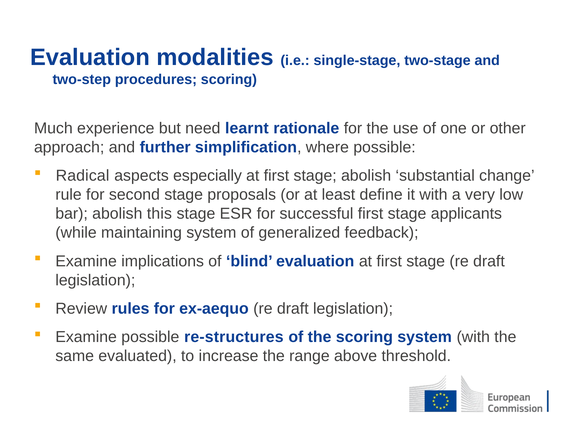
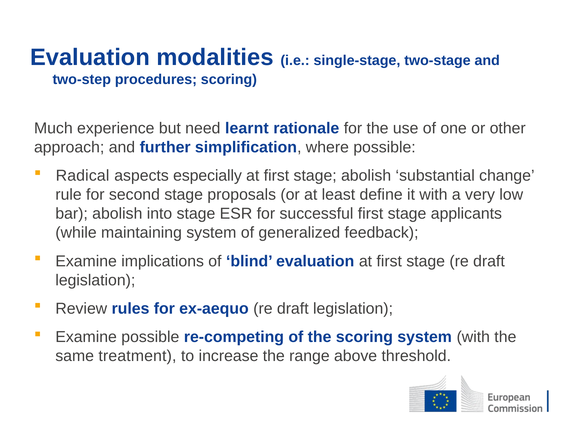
this: this -> into (159, 214)
re-structures: re-structures -> re-competing (234, 337)
evaluated: evaluated -> treatment (137, 356)
